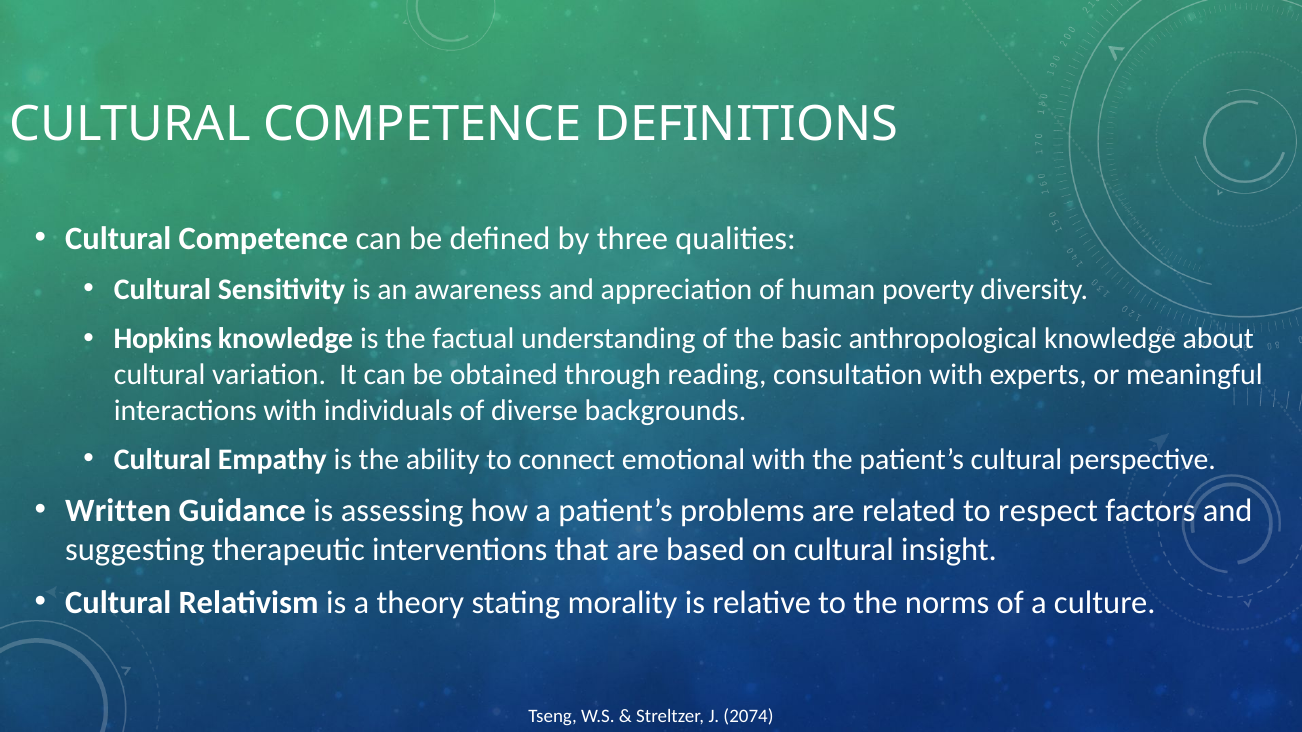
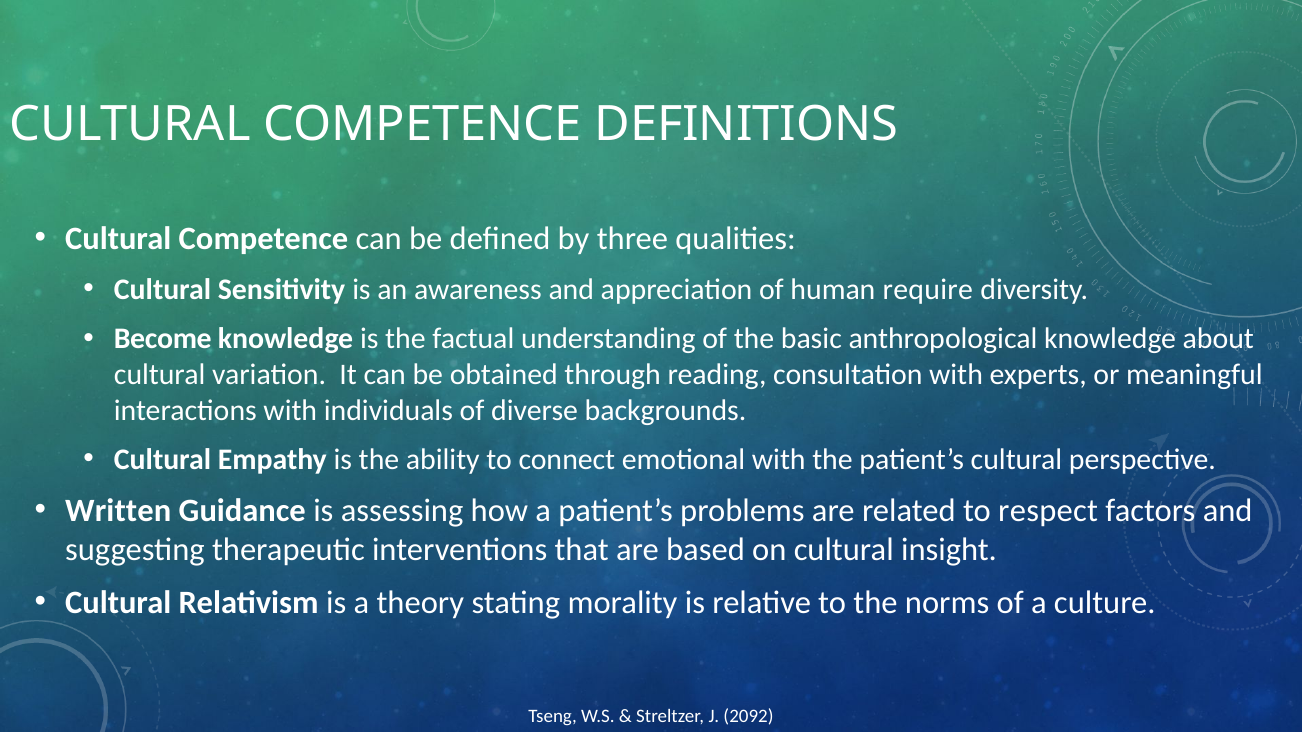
poverty: poverty -> require (928, 290)
Hopkins: Hopkins -> Become (163, 339)
2074: 2074 -> 2092 (749, 717)
